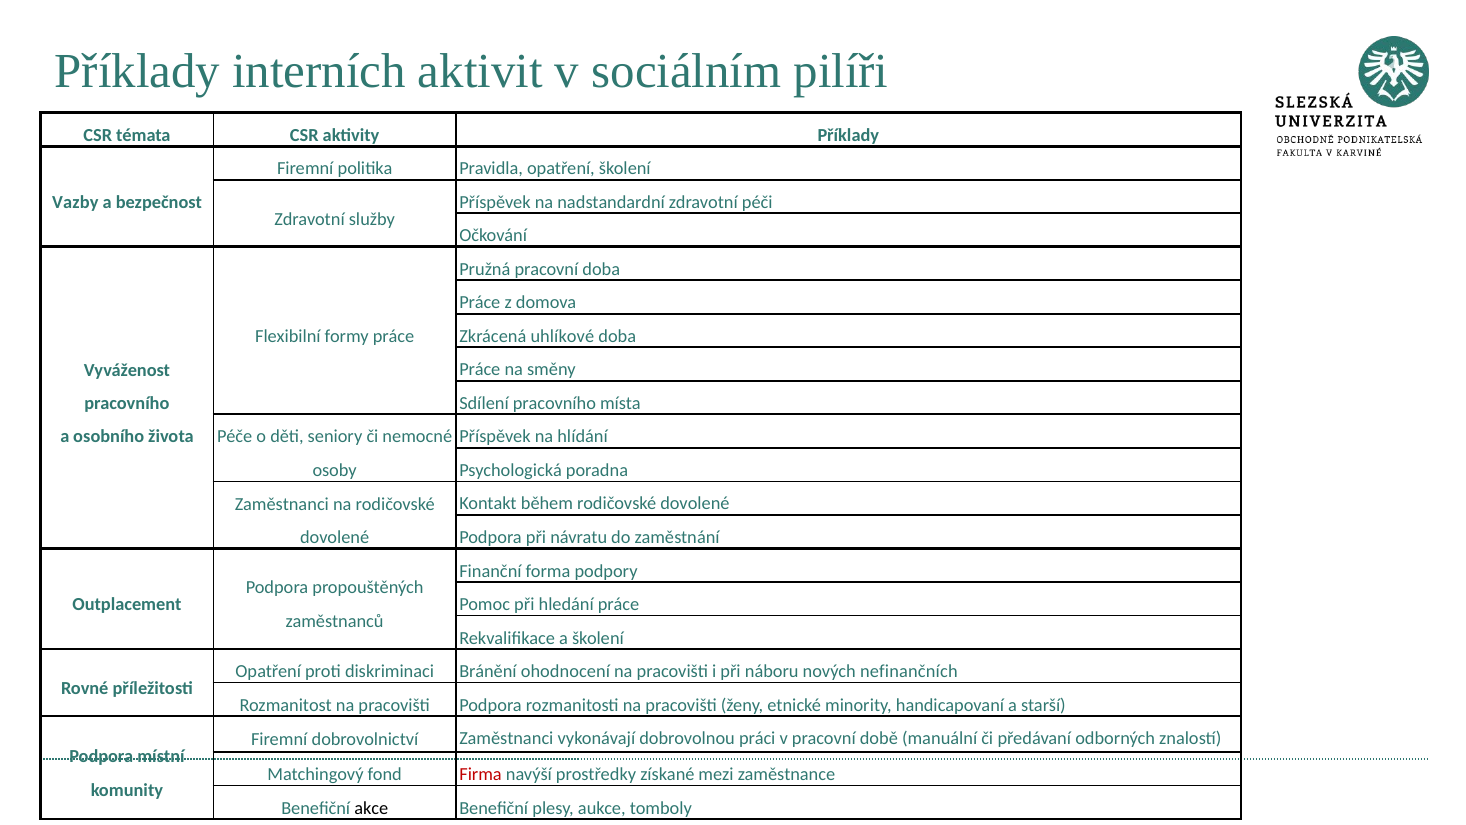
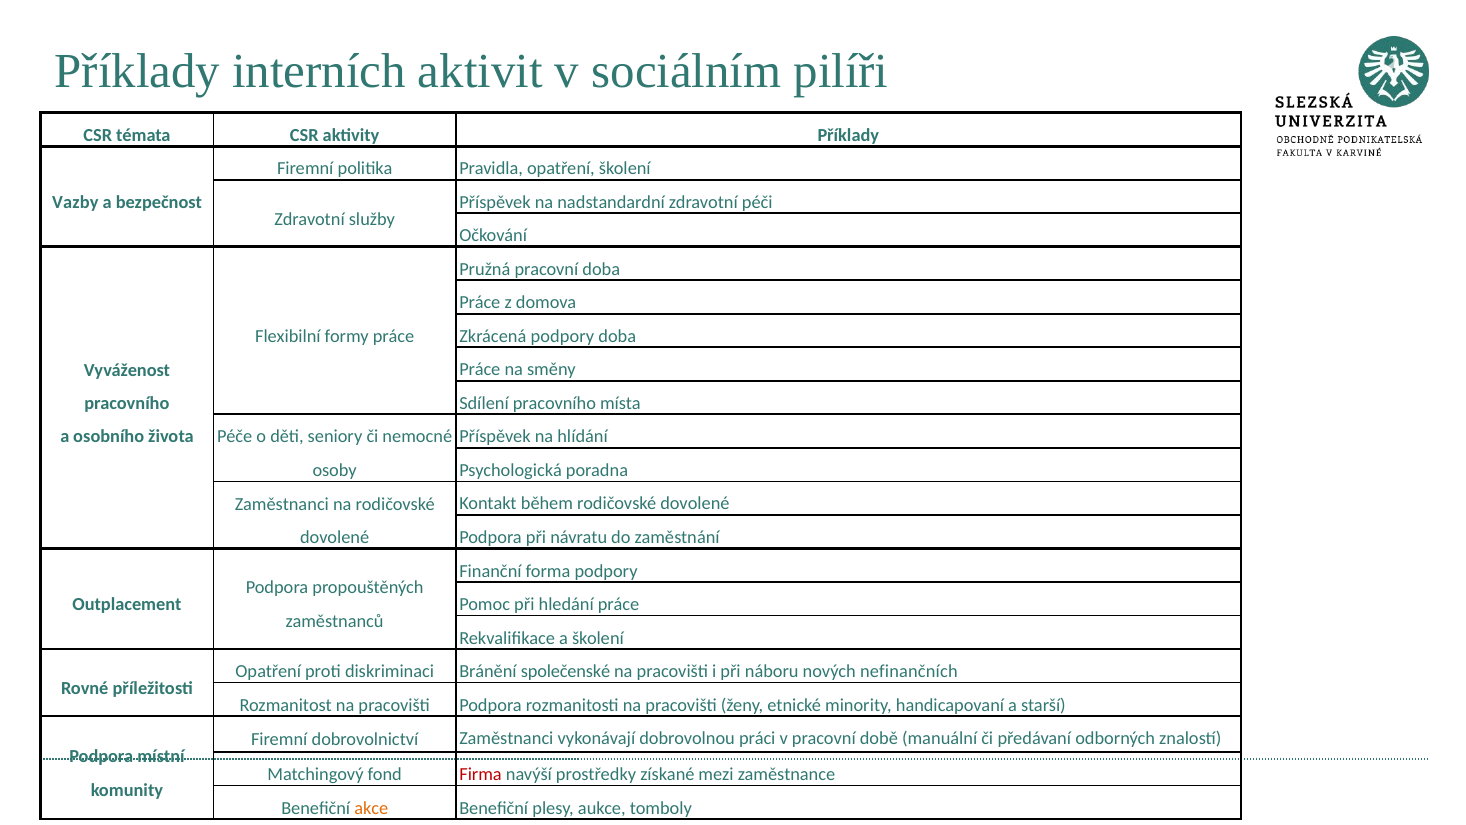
Zkrácená uhlíkové: uhlíkové -> podpory (562, 336)
ohodnocení: ohodnocení -> společenské (565, 671)
akce colour: black -> orange (371, 808)
